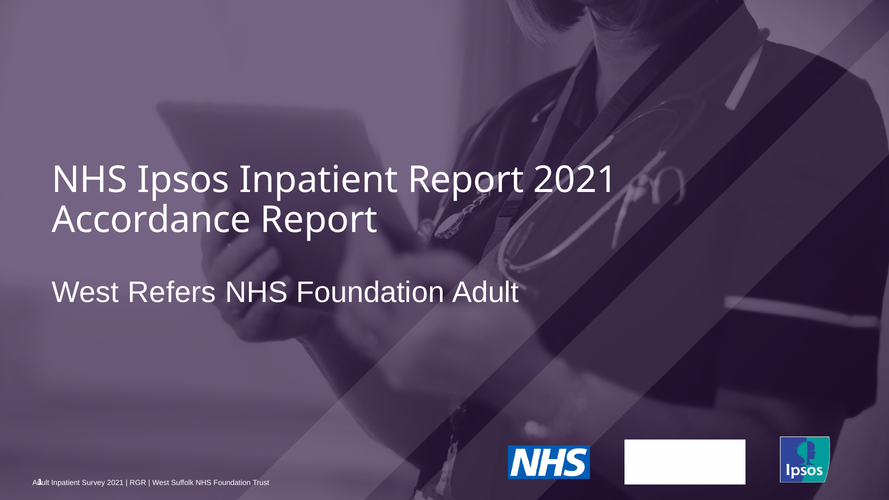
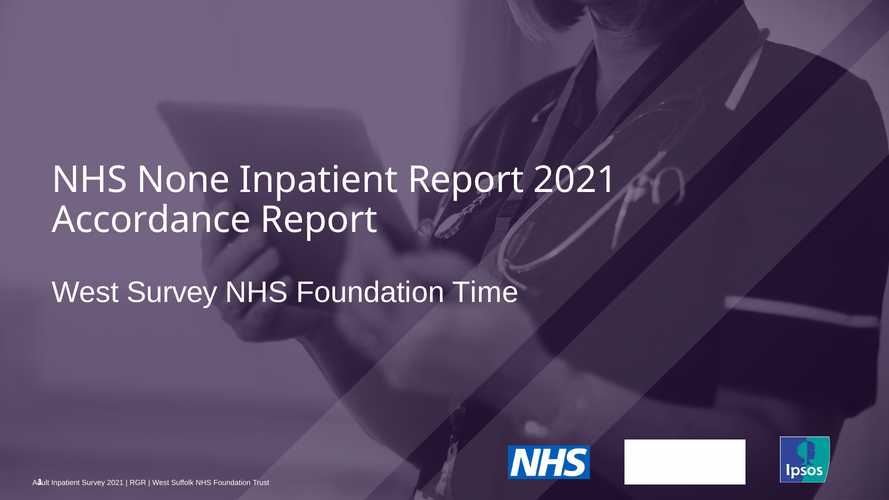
Ipsos: Ipsos -> None (184, 180)
West Refers: Refers -> Survey (172, 293)
Foundation Adult: Adult -> Time (485, 293)
